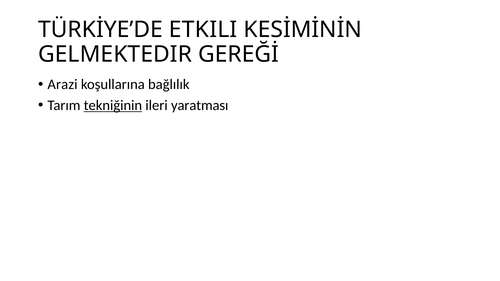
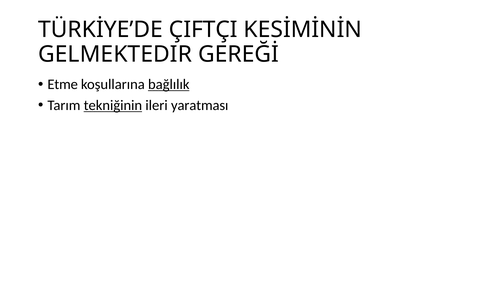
ETKILI: ETKILI -> ÇIFTÇI (203, 30)
Arazi: Arazi -> Etme (63, 85)
bağlılık underline: none -> present (169, 85)
